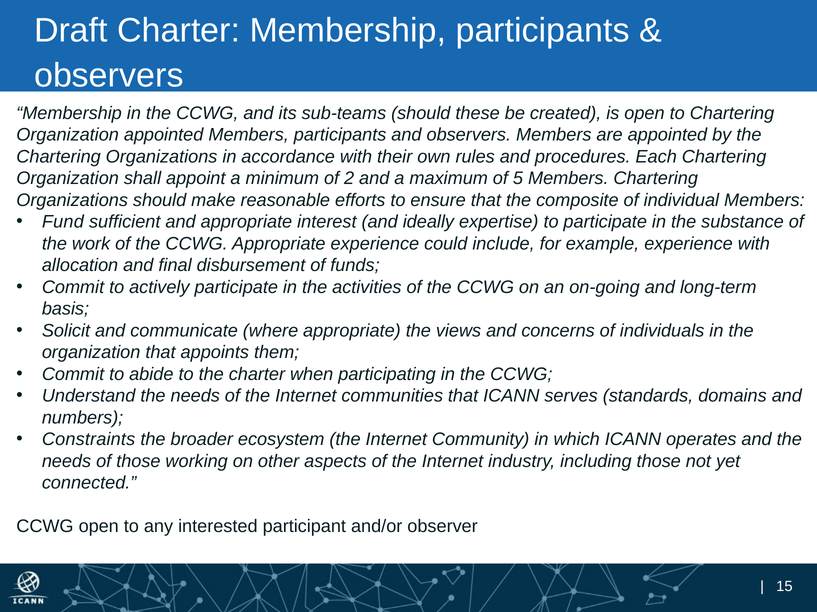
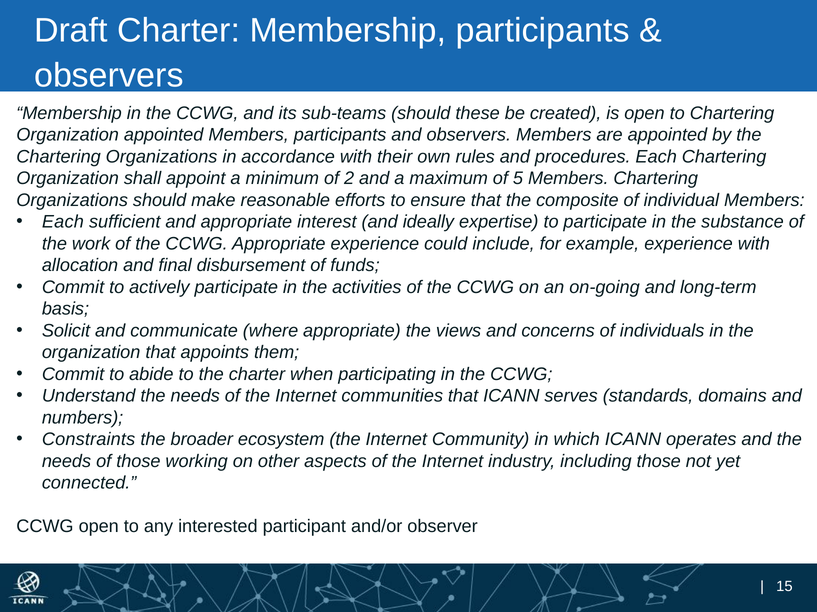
Fund: Fund -> Each (63, 222)
